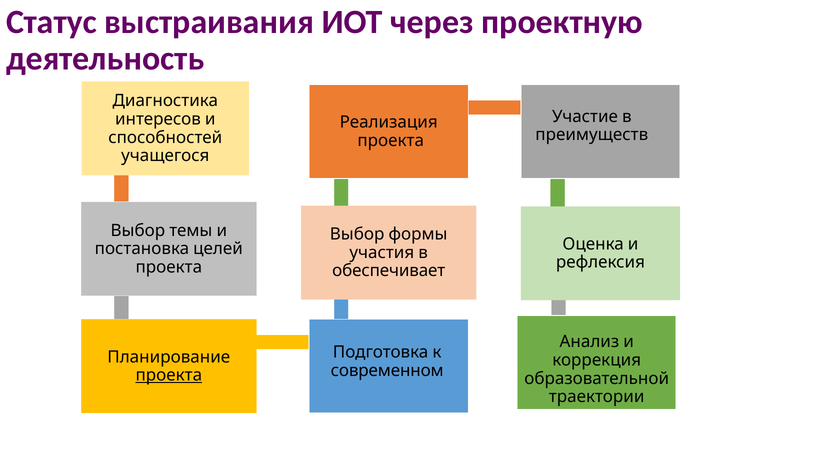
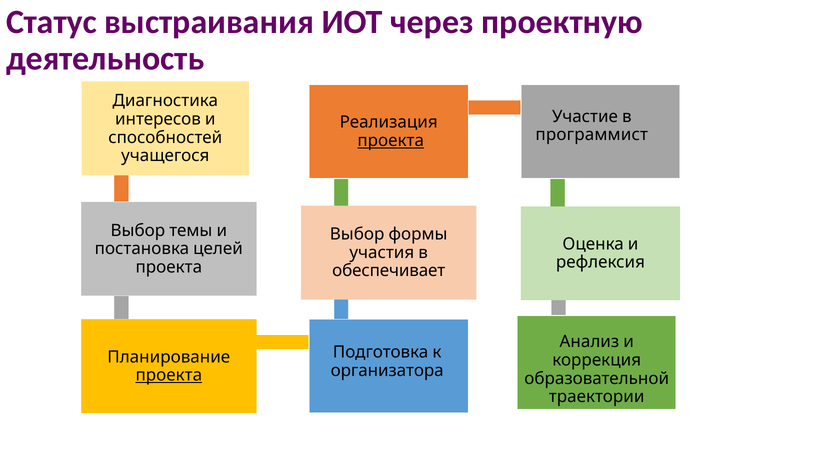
преимуществ: преимуществ -> программист (592, 135)
проекта underline: none -> present (391, 141)
современном: современном -> организатора (387, 371)
